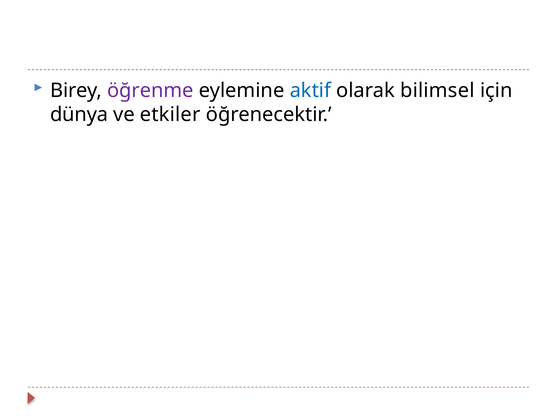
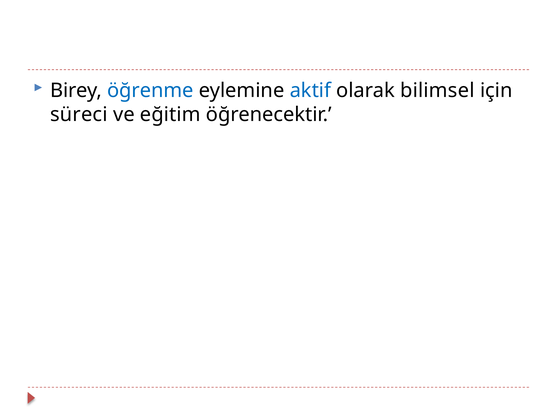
öğrenme colour: purple -> blue (150, 90)
dünya: dünya -> süreci (79, 115)
etkiler: etkiler -> eğitim (170, 115)
